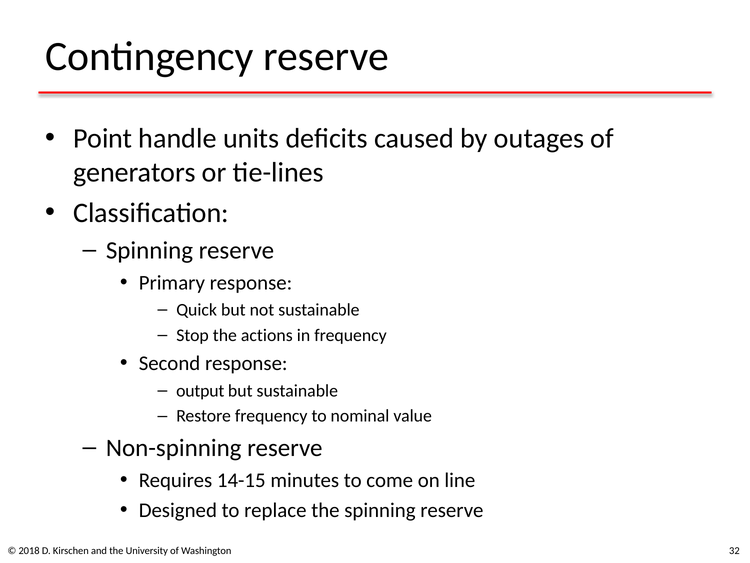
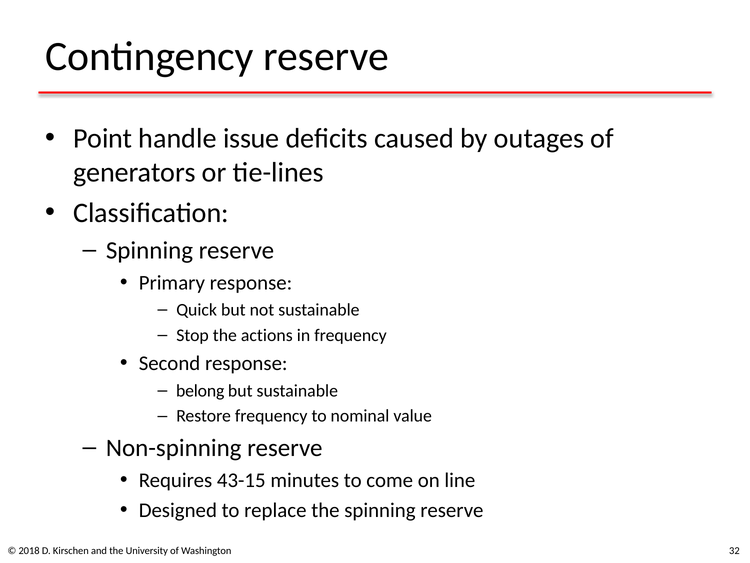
units: units -> issue (251, 138)
output: output -> belong (200, 390)
14-15: 14-15 -> 43-15 (241, 480)
